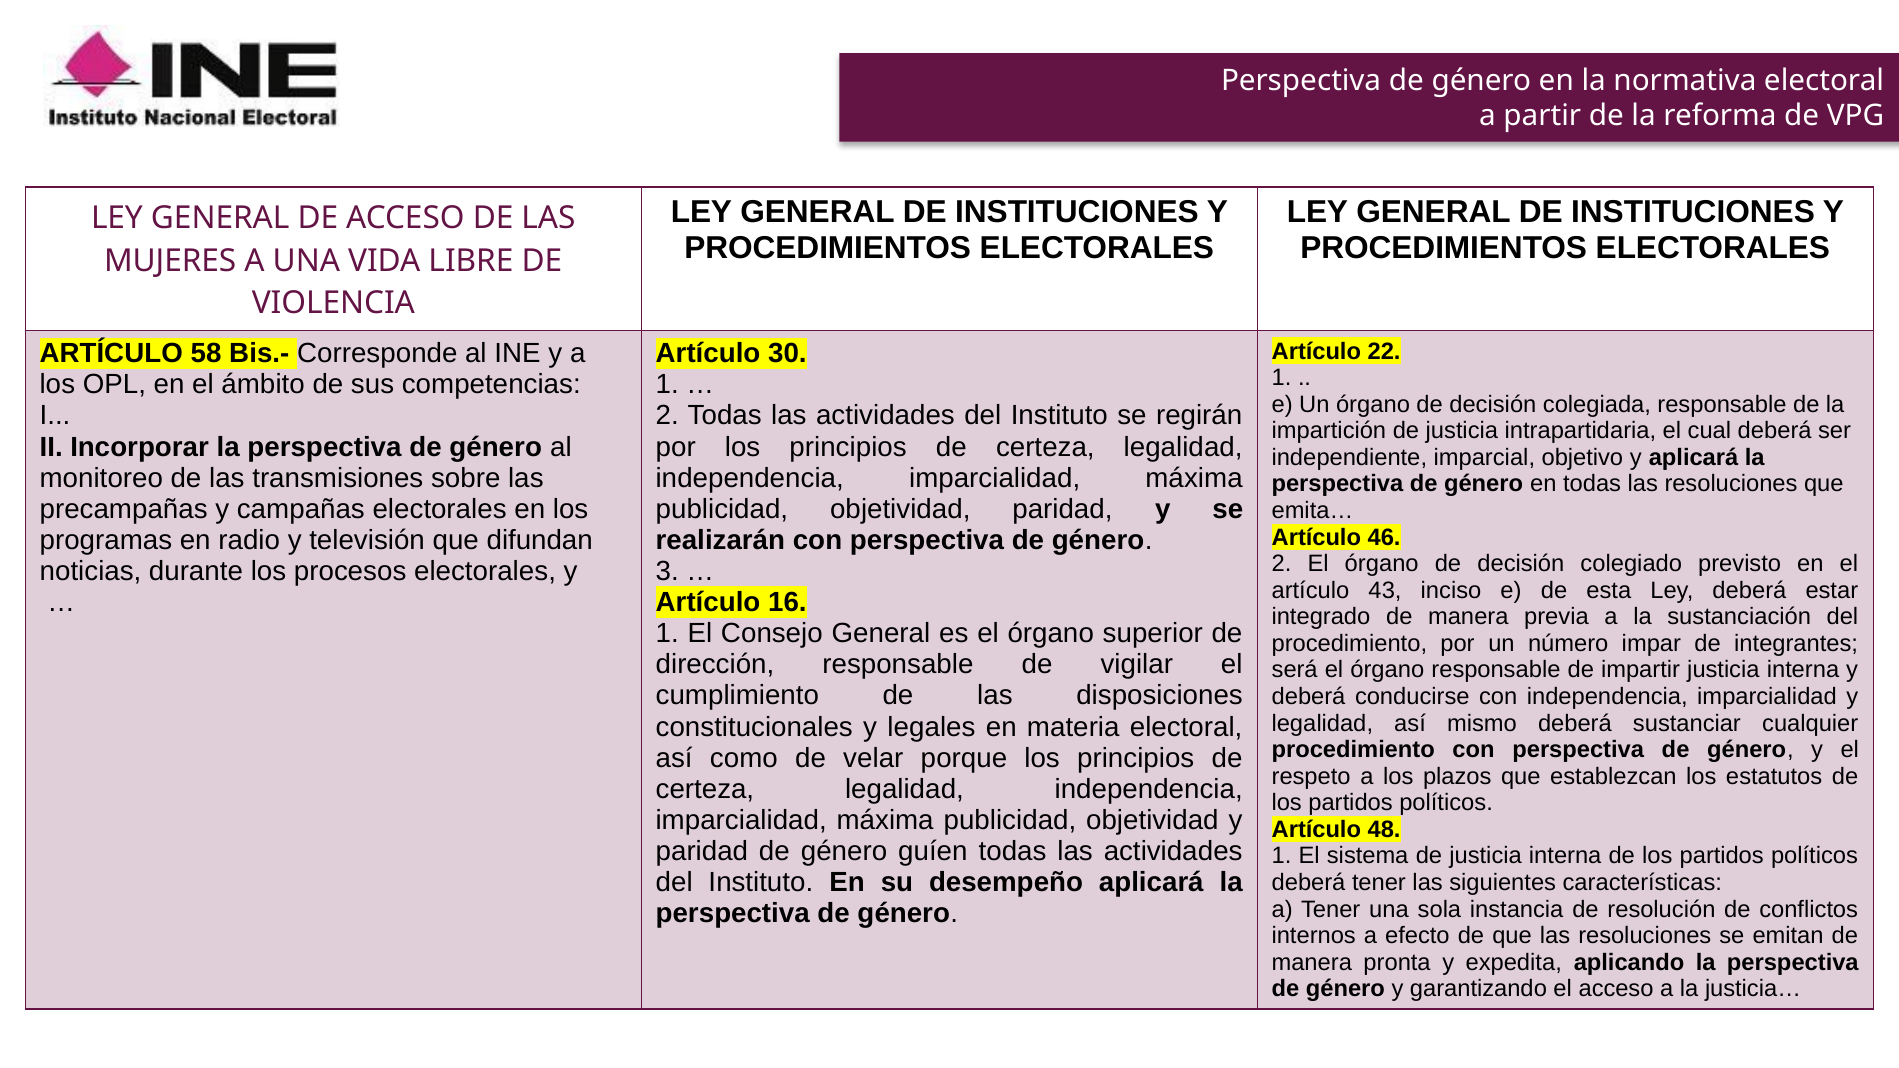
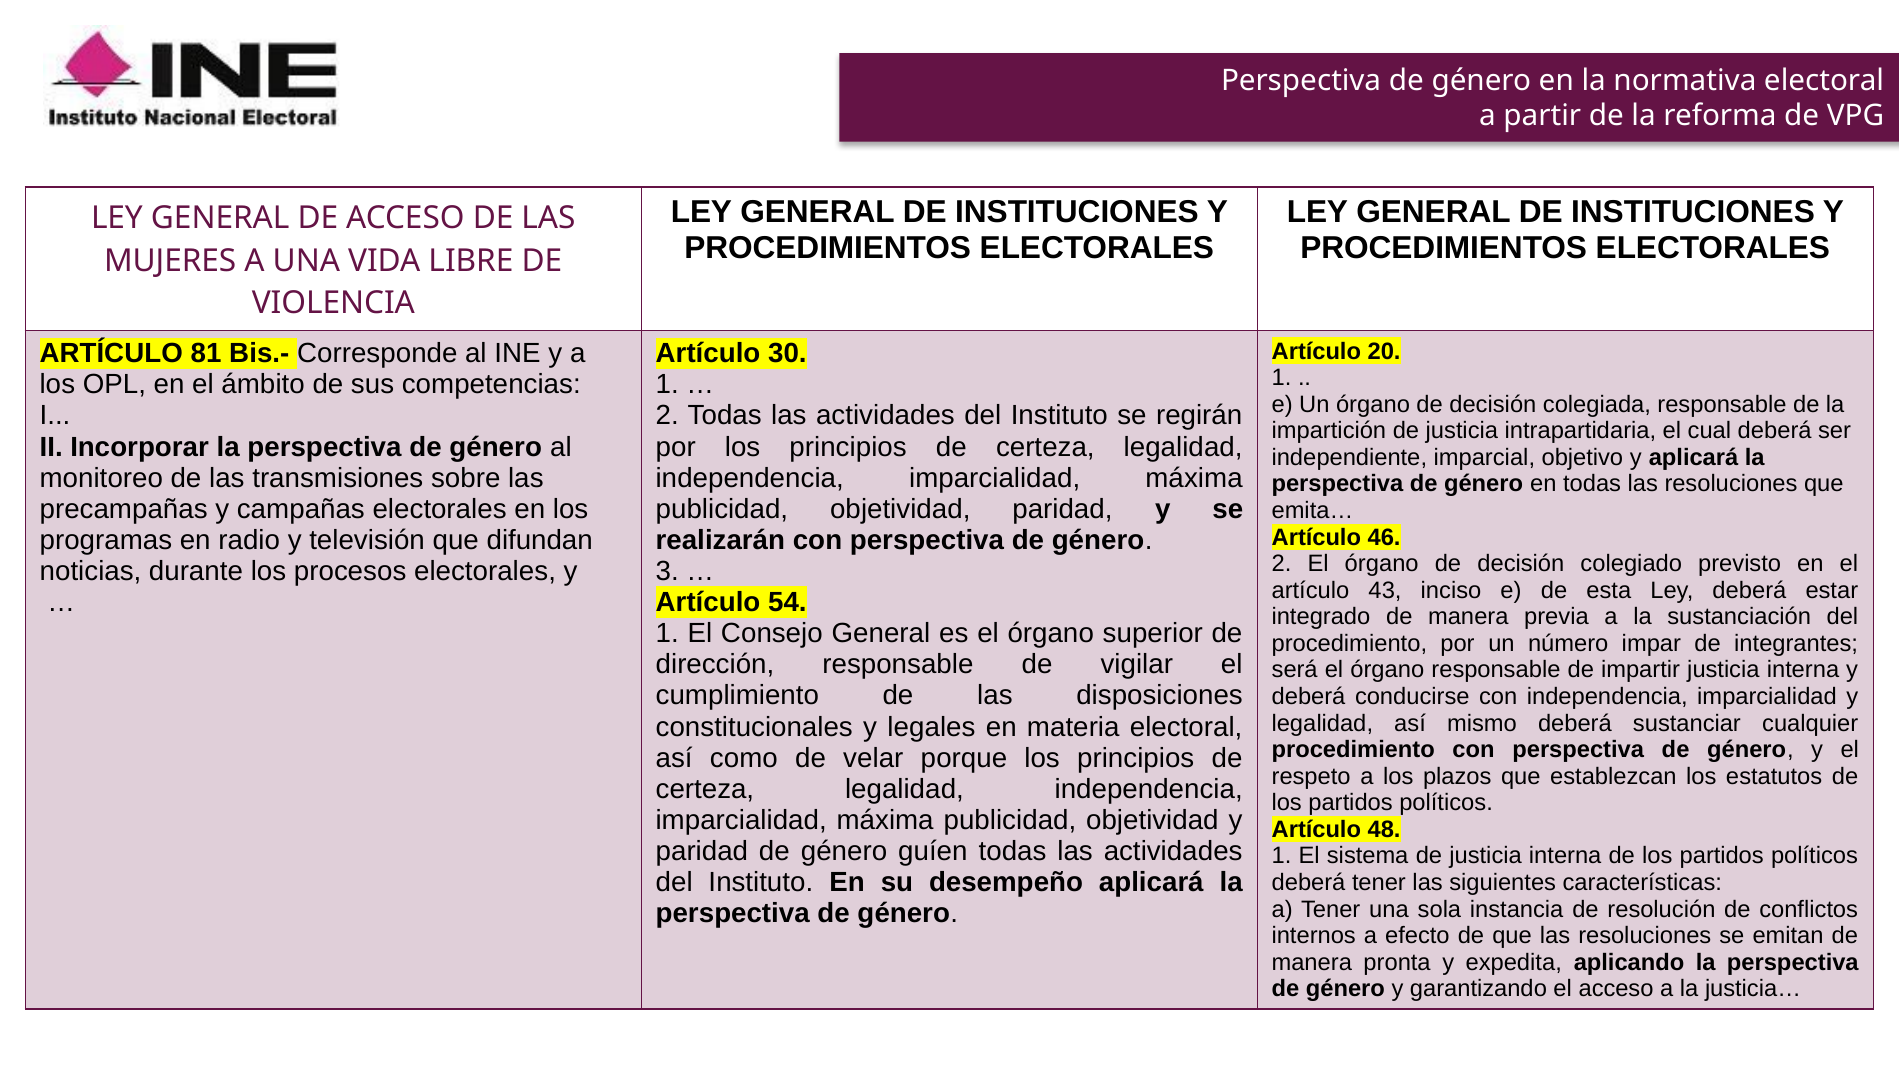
22: 22 -> 20 (1384, 351)
58: 58 -> 81 (206, 354)
16: 16 -> 54 (787, 603)
